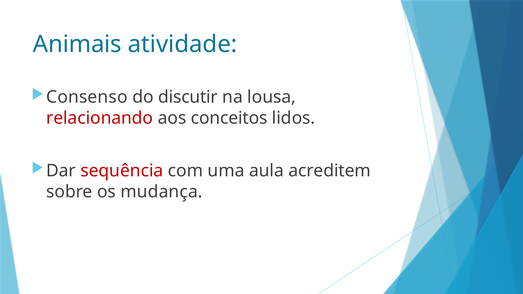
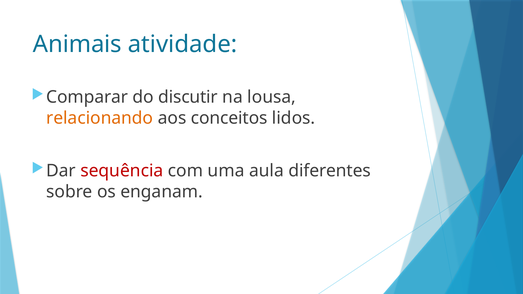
Consenso: Consenso -> Comparar (87, 97)
relacionando colour: red -> orange (100, 118)
acreditem: acreditem -> diferentes (330, 171)
mudança: mudança -> enganam (162, 192)
